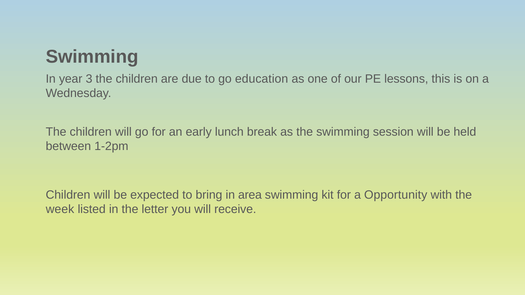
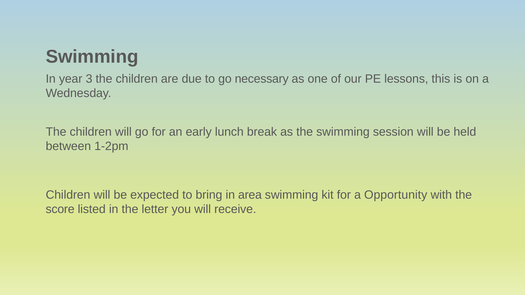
education: education -> necessary (262, 79)
week: week -> score (60, 209)
